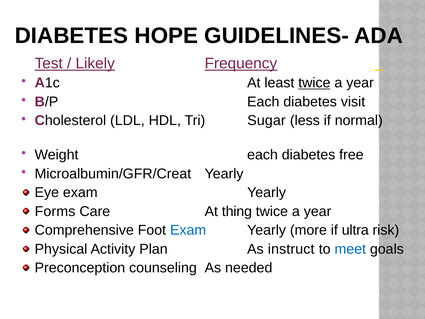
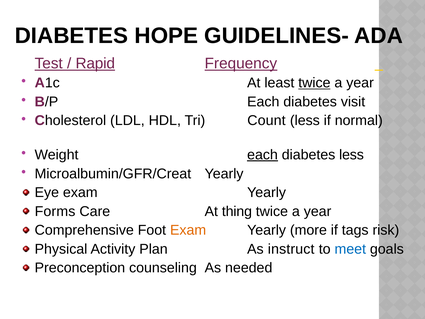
Likely: Likely -> Rapid (95, 63)
Sugar: Sugar -> Count (266, 121)
each underline: none -> present (263, 155)
diabetes free: free -> less (351, 155)
Exam colour: blue -> orange (188, 230)
ultra: ultra -> tags (355, 230)
